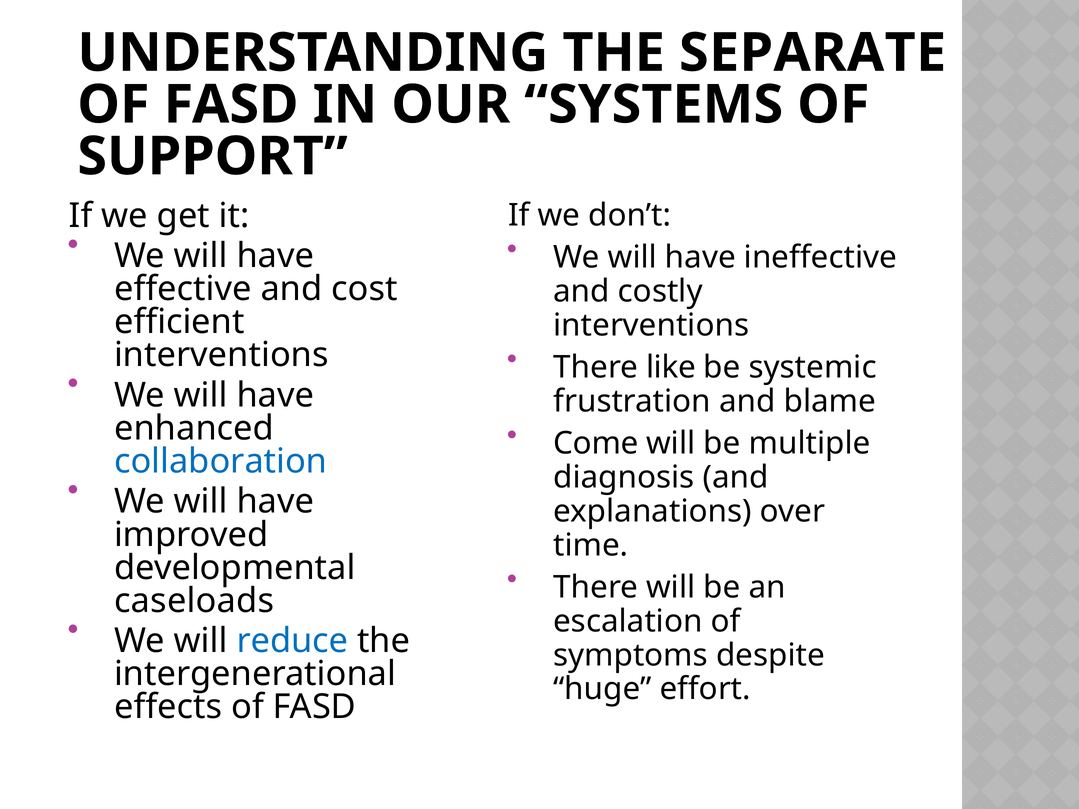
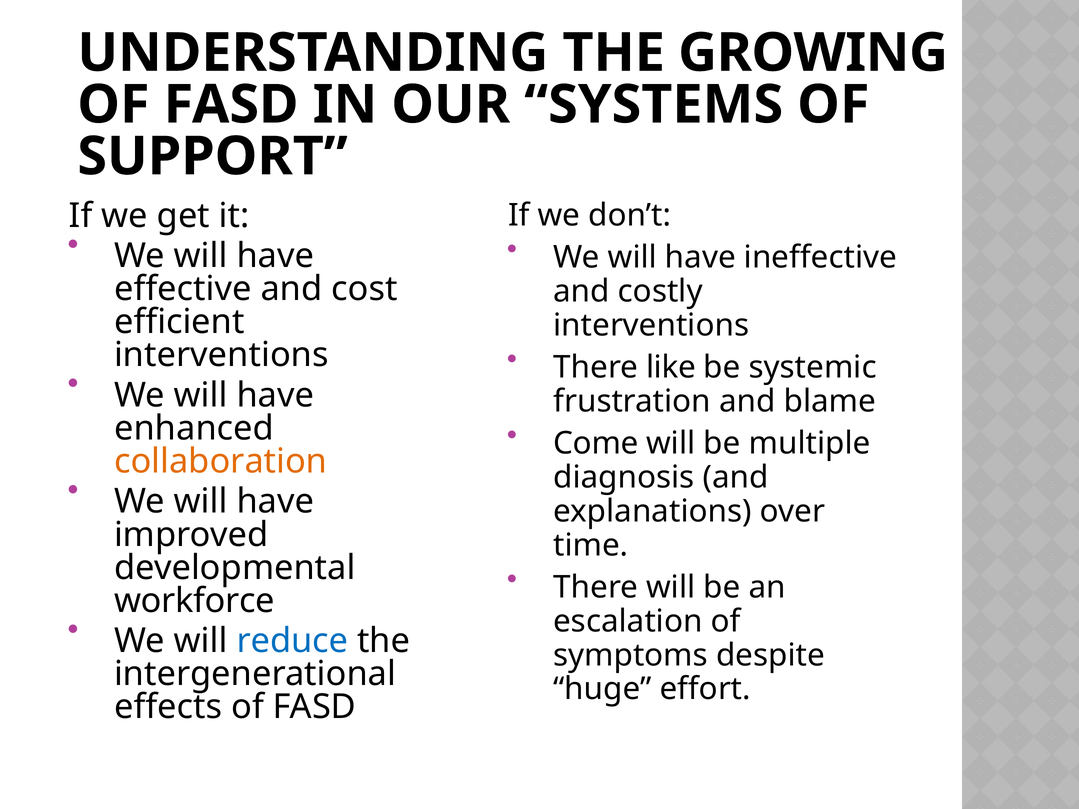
SEPARATE: SEPARATE -> GROWING (813, 53)
collaboration colour: blue -> orange (221, 462)
caseloads: caseloads -> workforce (194, 601)
